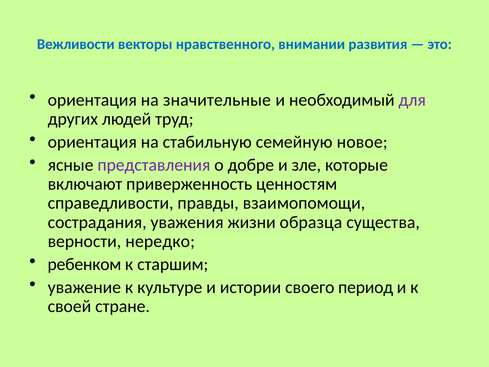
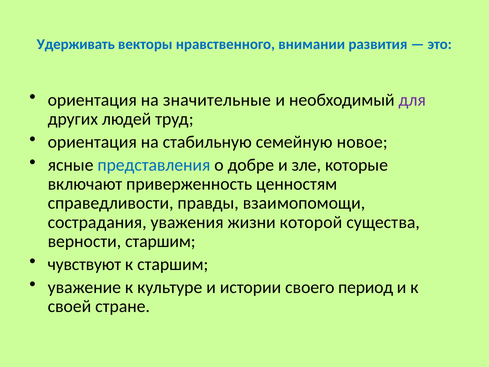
Вежливости: Вежливости -> Удерживать (76, 44)
представления colour: purple -> blue (154, 165)
образца: образца -> которой (311, 222)
верности нередко: нередко -> старшим (160, 241)
ребенком: ребенком -> чувствуют (84, 264)
